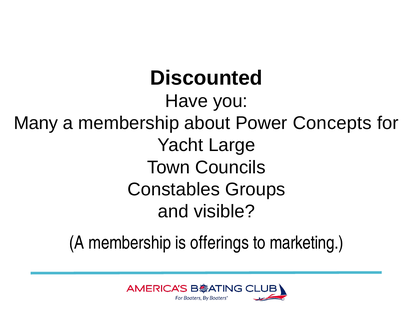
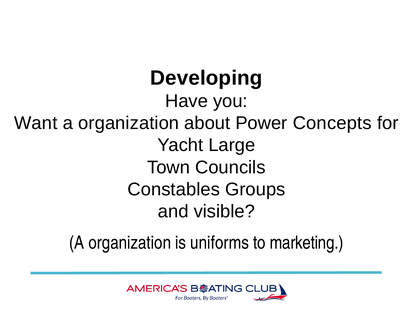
Discounted: Discounted -> Developing (206, 78)
Many: Many -> Want (36, 123)
membership: membership -> organization (129, 123)
membership: membership -> organization (130, 242)
offerings: offerings -> uniforms (220, 242)
